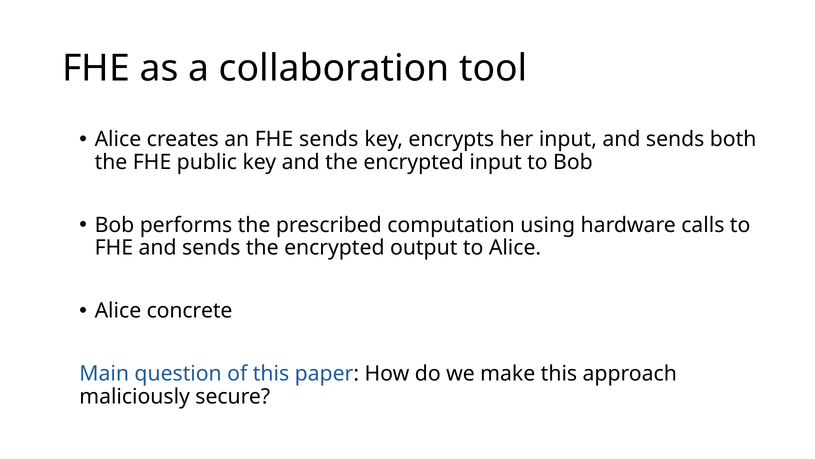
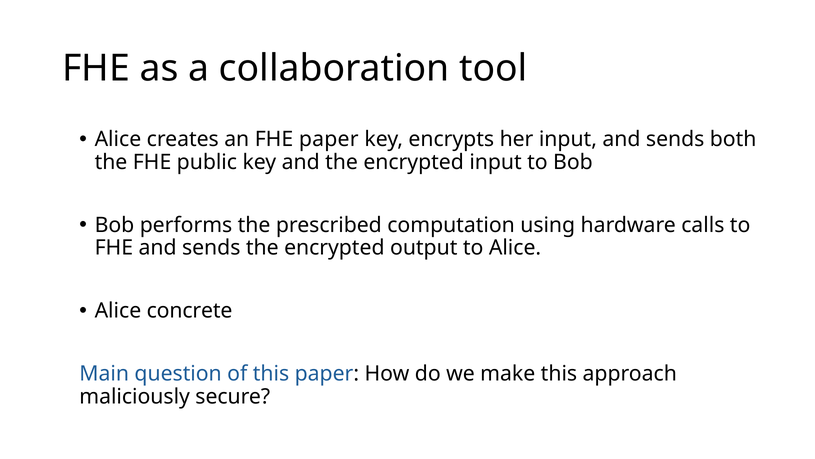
FHE sends: sends -> paper (329, 139)
